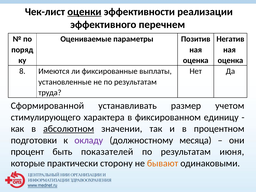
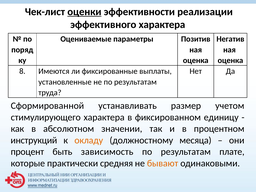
эффективного перечнем: перечнем -> характера (162, 24)
абсолютном underline: present -> none (69, 129)
подготовки: подготовки -> инструкций (34, 140)
окладу colour: purple -> orange (89, 140)
показателей: показателей -> зависимость (107, 152)
июня: июня -> плате (232, 152)
сторону: сторону -> средняя (117, 163)
